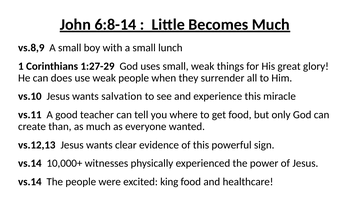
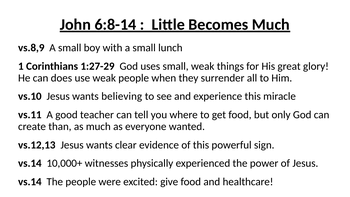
salvation: salvation -> believing (122, 96)
king: king -> give (169, 182)
